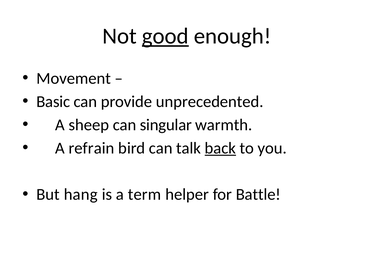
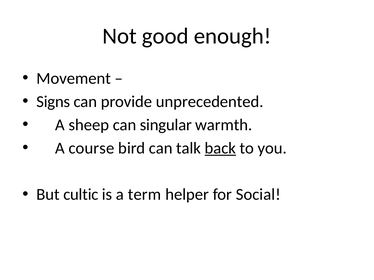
good underline: present -> none (165, 36)
Basic: Basic -> Signs (53, 102)
refrain: refrain -> course (91, 148)
hang: hang -> cultic (81, 195)
Battle: Battle -> Social (258, 195)
